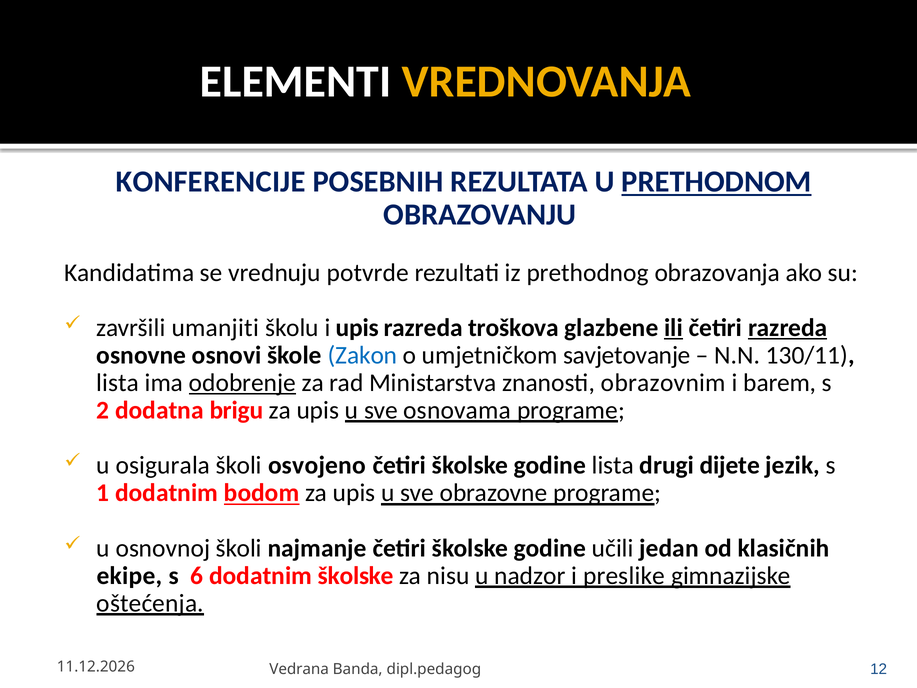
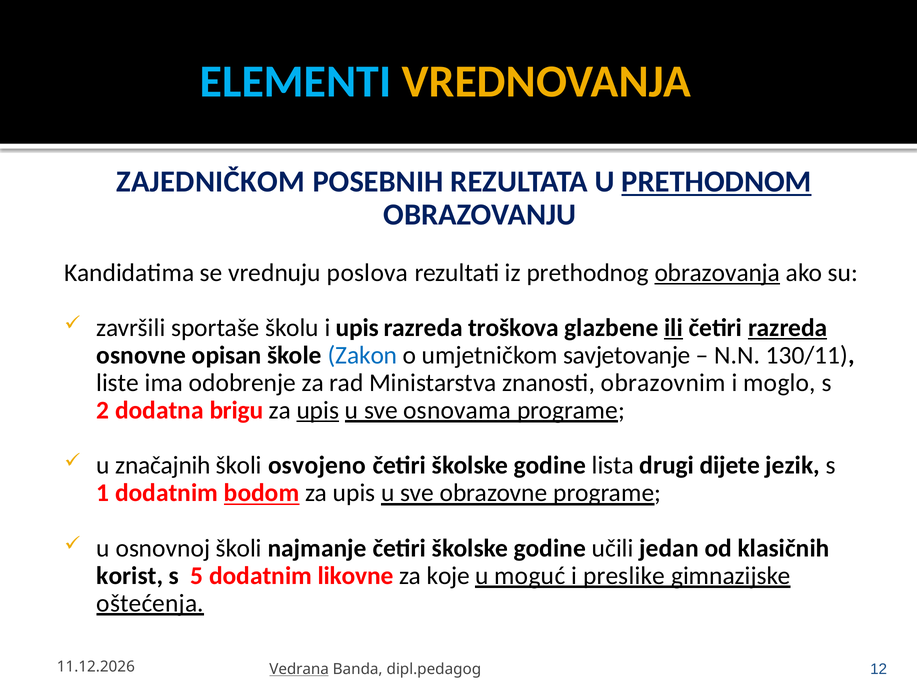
ELEMENTI colour: white -> light blue (296, 82)
KONFERENCIJE: KONFERENCIJE -> ZAJEDNIČKOM (211, 182)
potvrde: potvrde -> poslova (368, 273)
obrazovanja underline: none -> present (717, 273)
umanjiti: umanjiti -> sportaše (215, 328)
osnovi: osnovi -> opisan (227, 355)
lista: lista -> liste (118, 383)
odobrenje underline: present -> none (242, 383)
barem: barem -> moglo (780, 383)
upis underline: none -> present (318, 410)
osigurala: osigurala -> značajnih (163, 465)
ekipe: ekipe -> korist (130, 576)
6: 6 -> 5 (197, 576)
dodatnim školske: školske -> likovne (356, 576)
nisu: nisu -> koje (448, 576)
nadzor: nadzor -> moguć (530, 576)
Vedrana underline: none -> present (299, 669)
